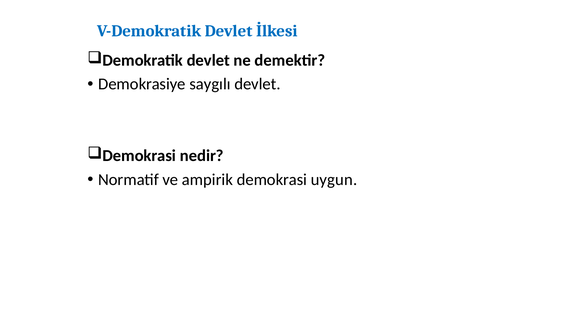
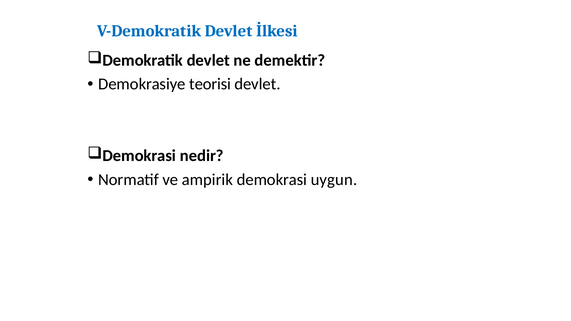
saygılı: saygılı -> teorisi (210, 84)
